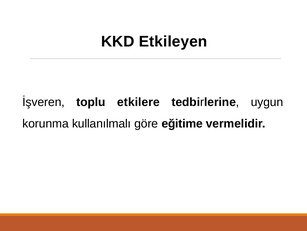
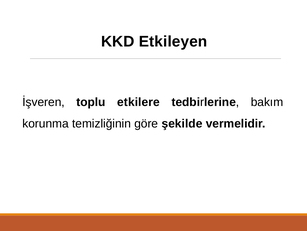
uygun: uygun -> bakım (267, 102)
kullanılmalı: kullanılmalı -> temizliğinin (102, 123)
eğitime: eğitime -> şekilde (182, 123)
